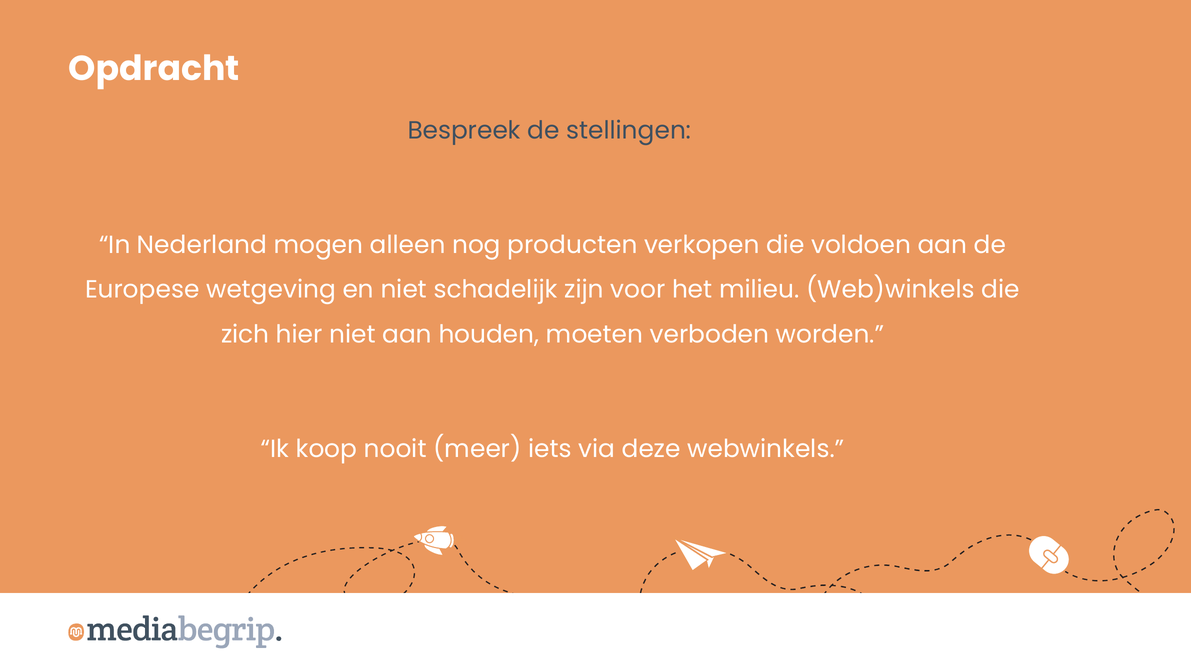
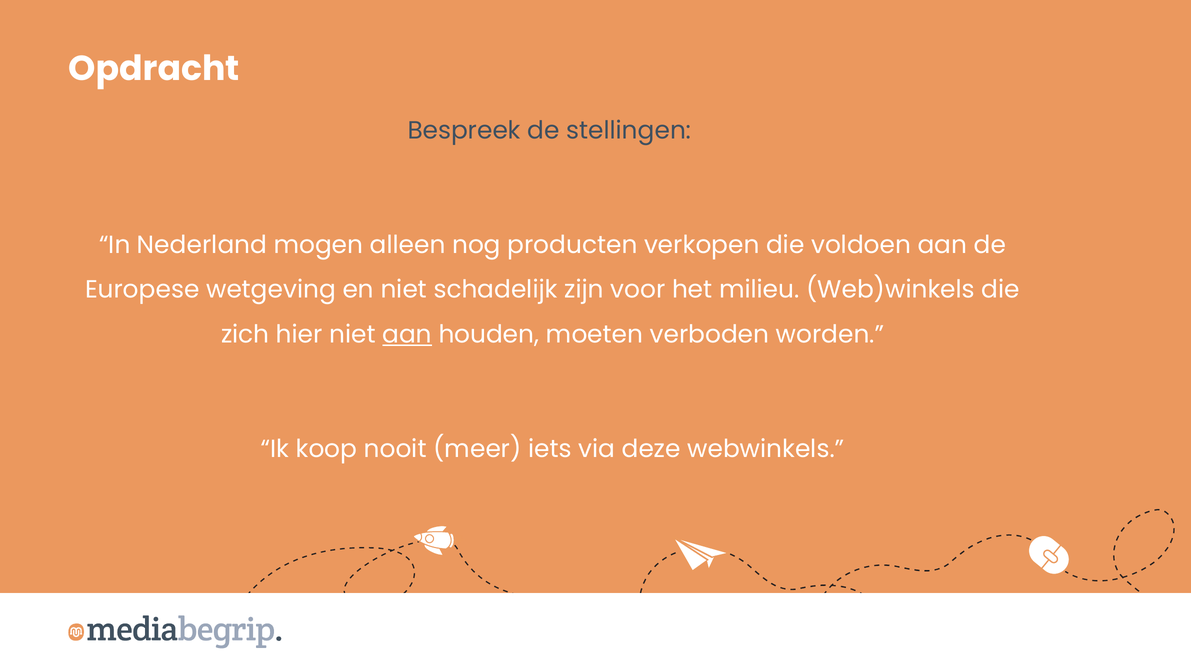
aan underline: none -> present (407, 334)
